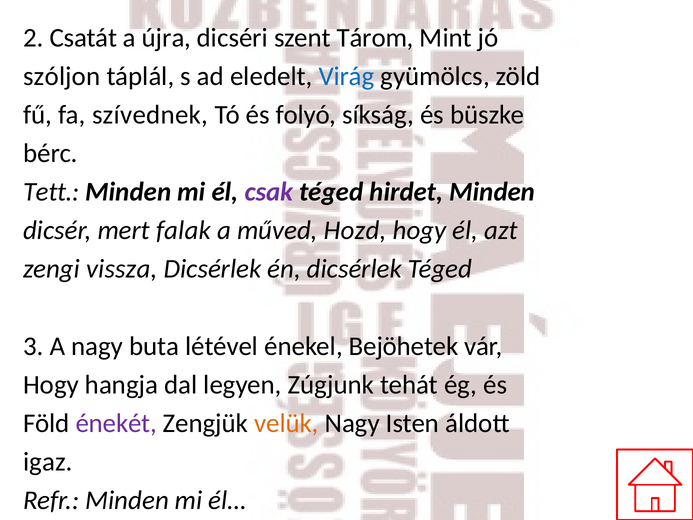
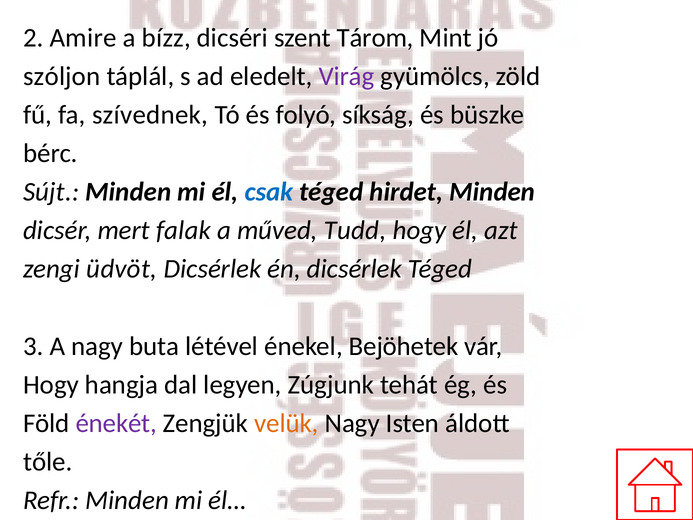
Csatát: Csatát -> Amire (83, 38)
újra: újra -> bízz (166, 38)
Virág colour: blue -> purple (346, 76)
Tett: Tett -> Sújt (51, 192)
csak colour: purple -> blue (269, 192)
Hozd: Hozd -> Tudd (355, 230)
vissza: vissza -> üdvöt (122, 269)
igaz: igaz -> tőle (48, 462)
